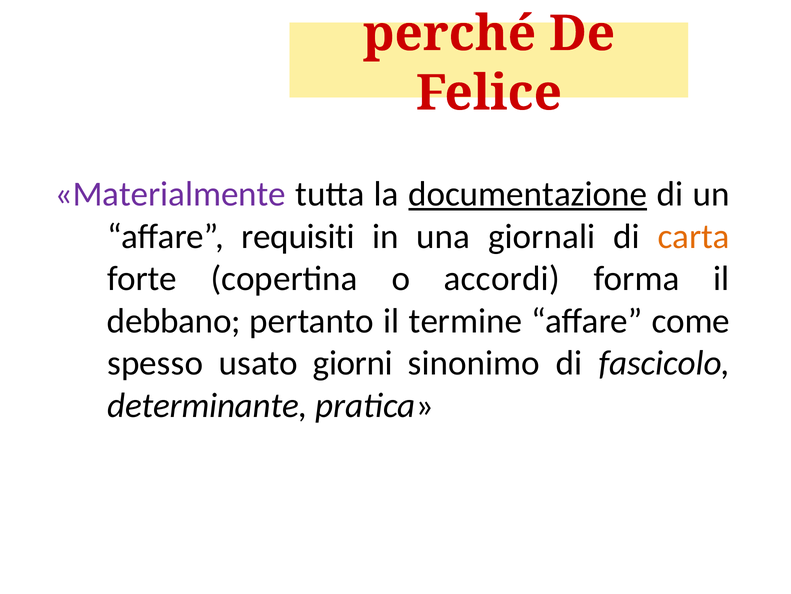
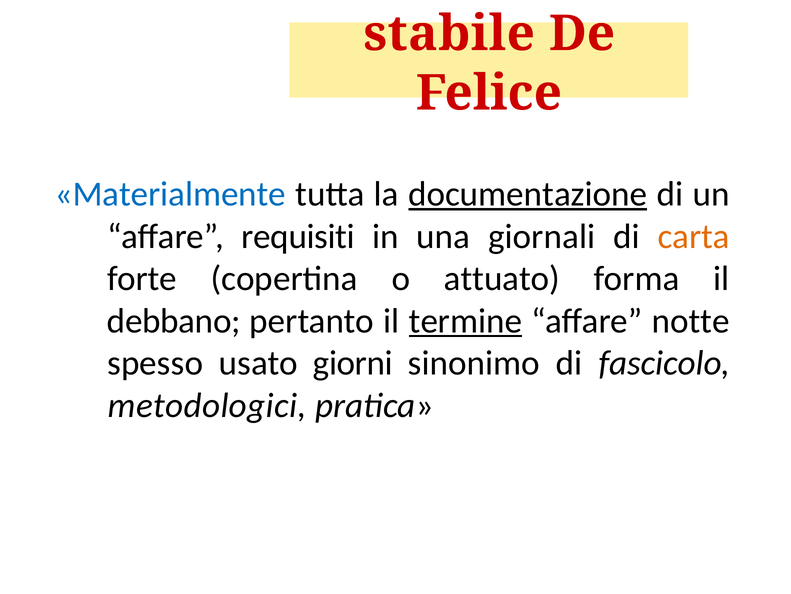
perché: perché -> stabile (449, 34)
Materialmente colour: purple -> blue (170, 194)
accordi: accordi -> attuato (502, 278)
termine underline: none -> present (465, 320)
come: come -> notte (691, 320)
determinante: determinante -> metodologici (207, 405)
